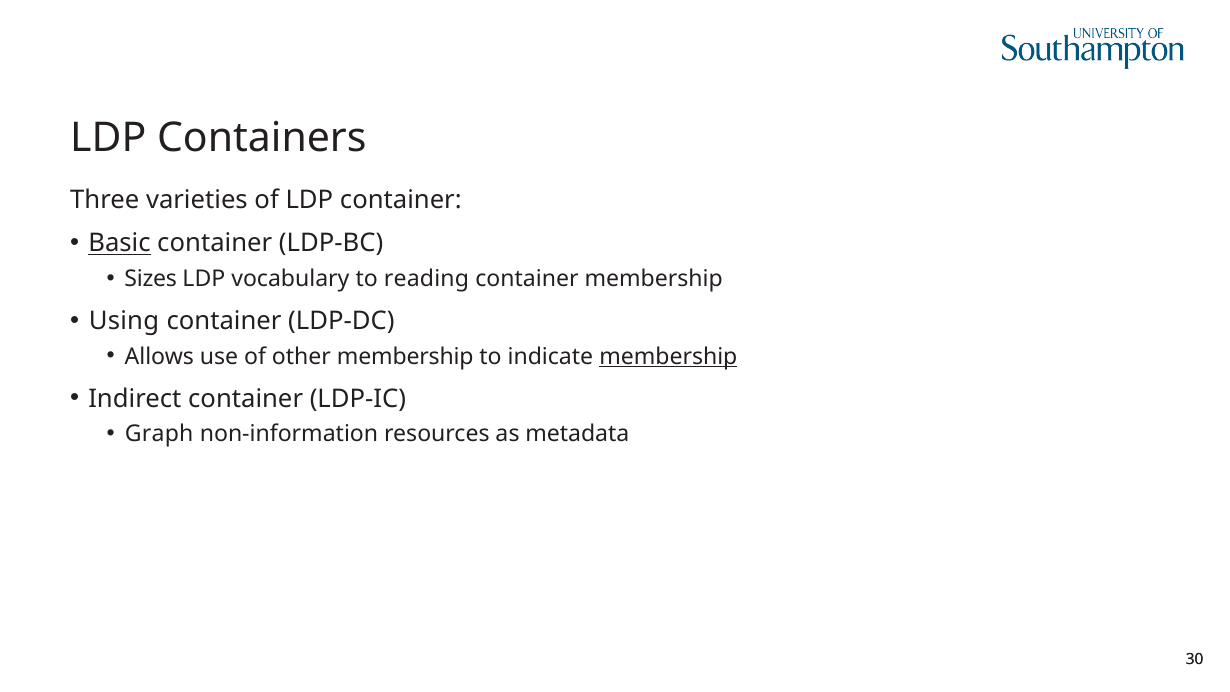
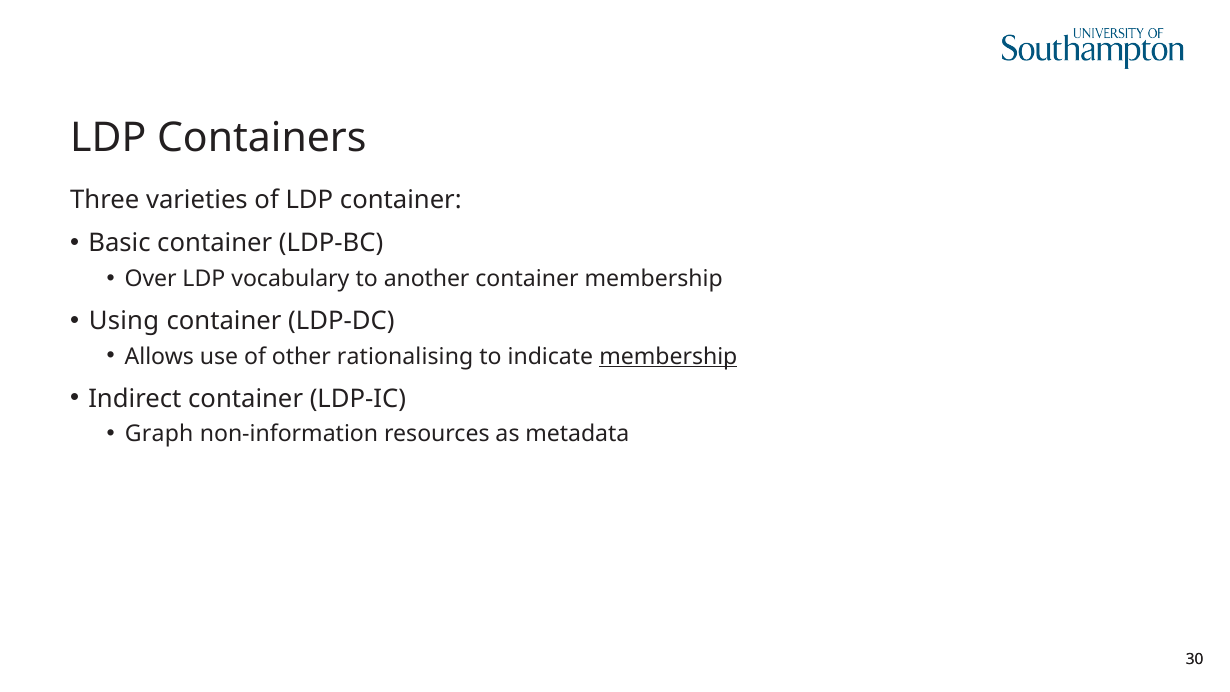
Basic underline: present -> none (119, 243)
Sizes: Sizes -> Over (151, 279)
reading: reading -> another (427, 279)
other membership: membership -> rationalising (405, 356)
